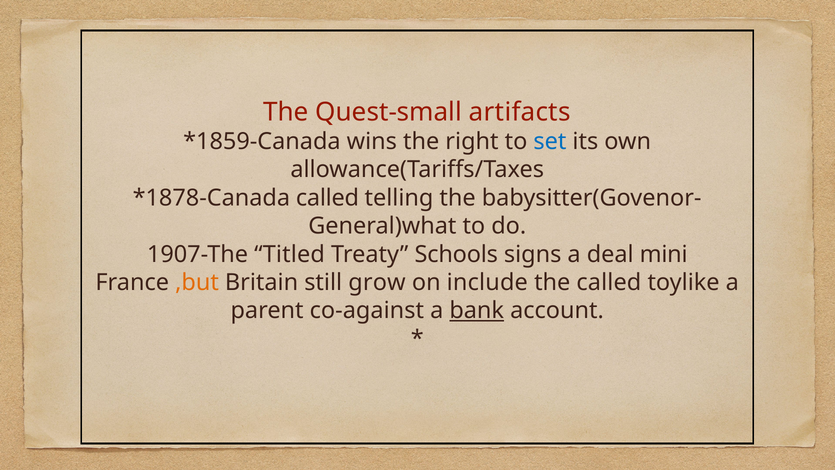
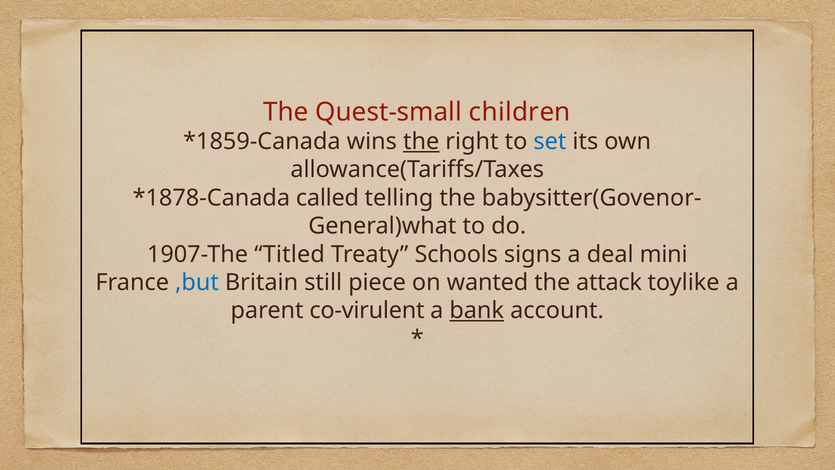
artifacts: artifacts -> children (520, 112)
the underline: none -> present (421, 141)
,but colour: orange -> blue (197, 282)
grow: grow -> piece (377, 282)
include: include -> wanted (487, 282)
the called: called -> attack (609, 282)
co-against: co-against -> co-virulent (367, 311)
